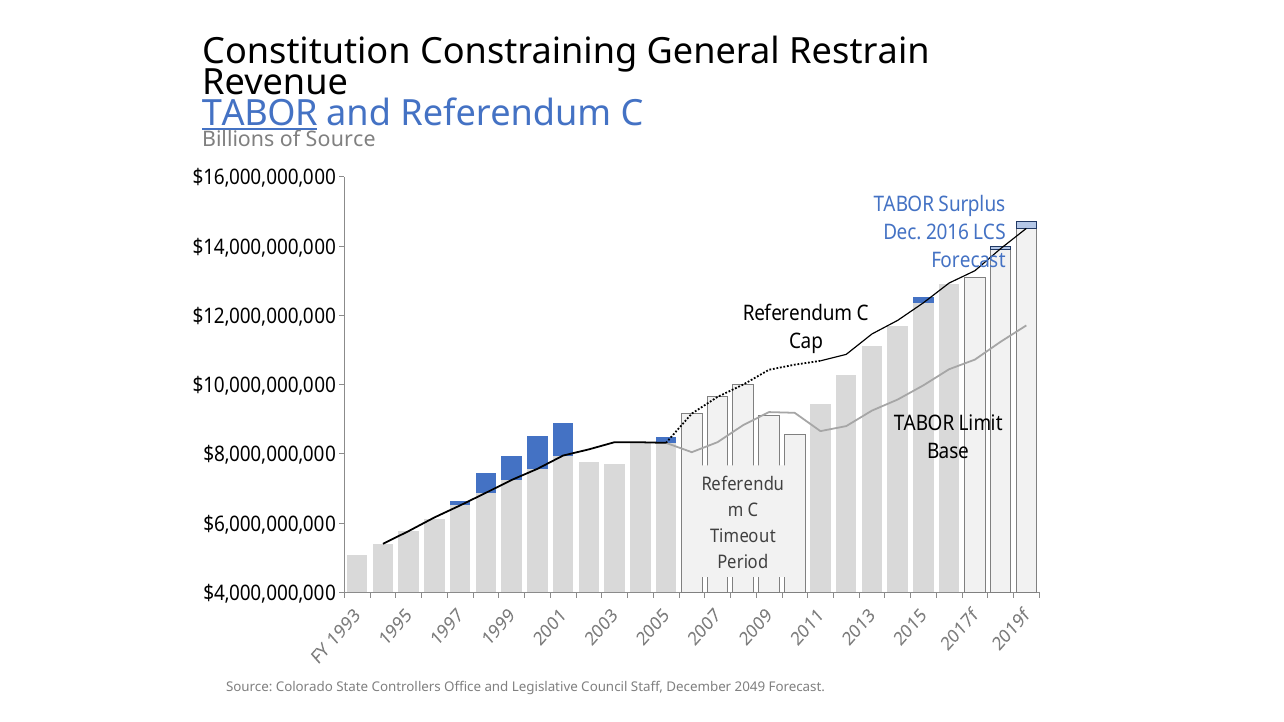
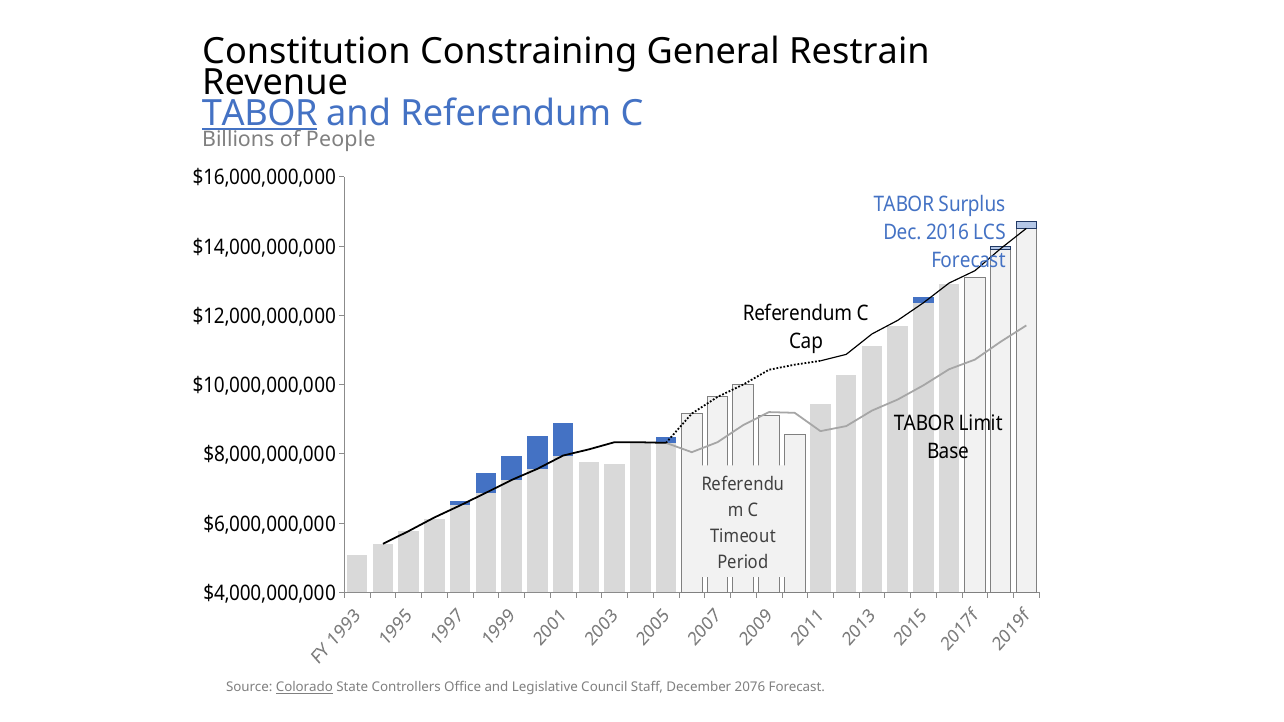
of Source: Source -> People (341, 140)
Colorado underline: none -> present (304, 688)
2049: 2049 -> 2076 (750, 688)
